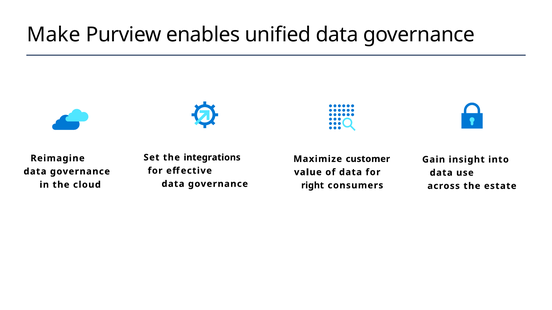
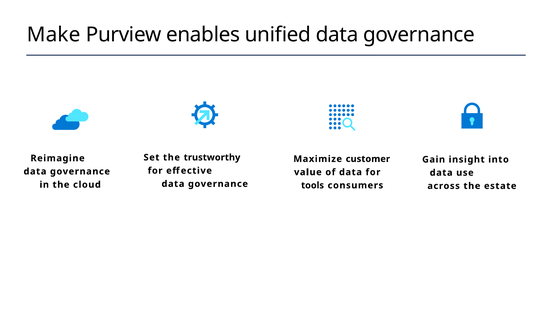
integrations: integrations -> trustworthy (212, 158)
right: right -> tools (313, 186)
